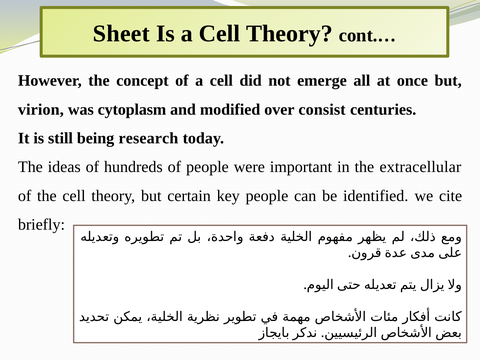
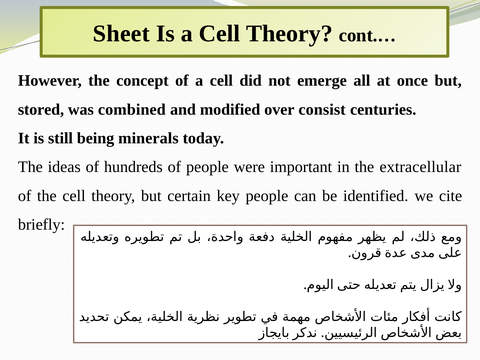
virion: virion -> stored (41, 109)
cytoplasm: cytoplasm -> combined (132, 109)
research: research -> minerals (148, 138)
